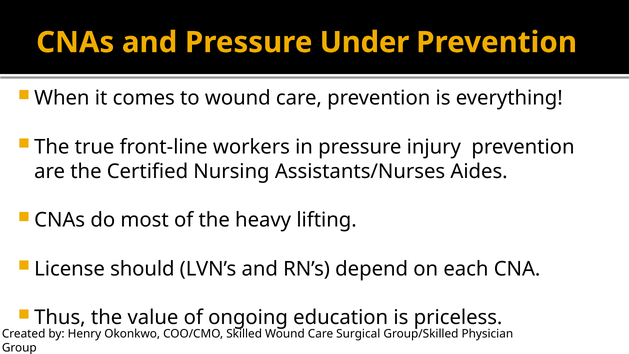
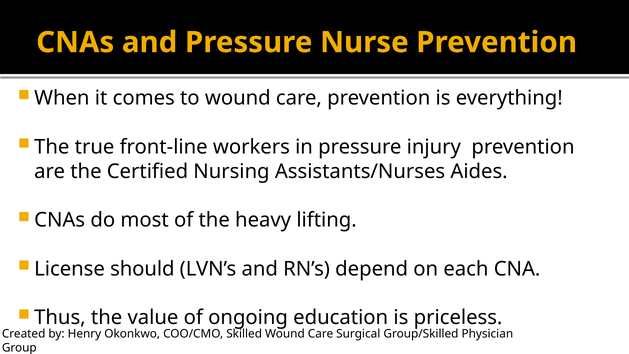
Under: Under -> Nurse (364, 42)
